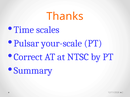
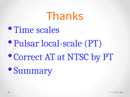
your-scale: your-scale -> local-scale (62, 44)
